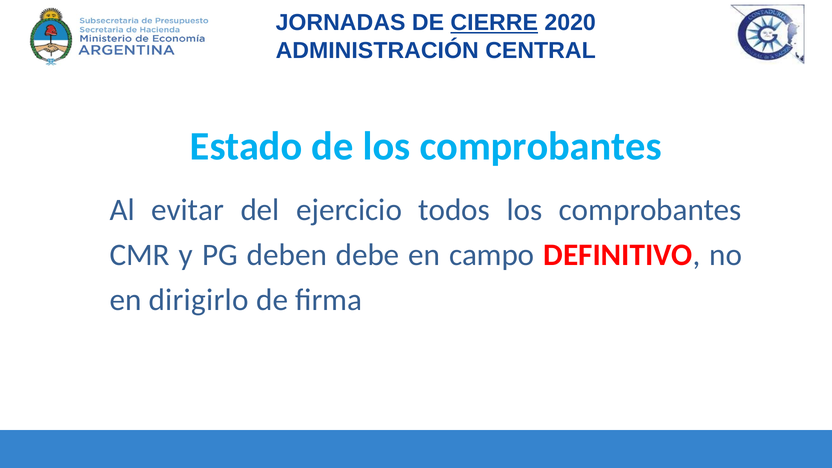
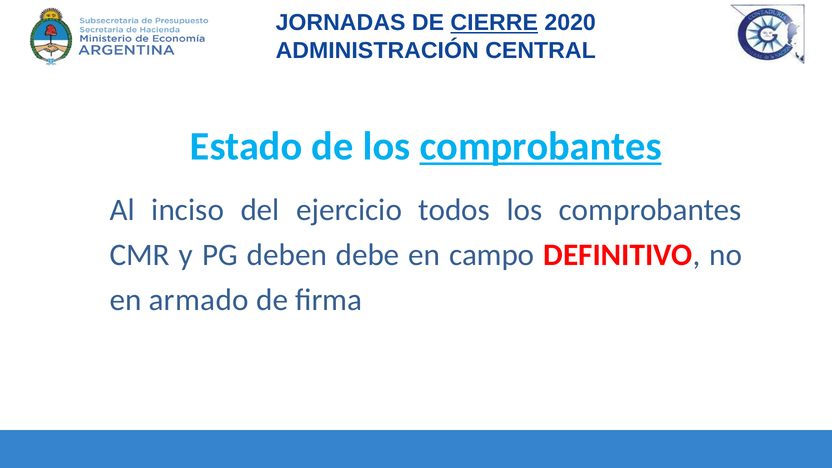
comprobantes underline: none -> present (541, 146)
evitar: evitar -> inciso (188, 210)
dirigirlo: dirigirlo -> armado (199, 300)
